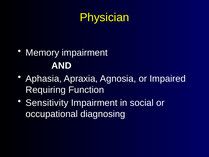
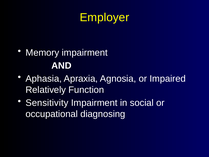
Physician: Physician -> Employer (104, 17)
Requiring: Requiring -> Relatively (46, 90)
